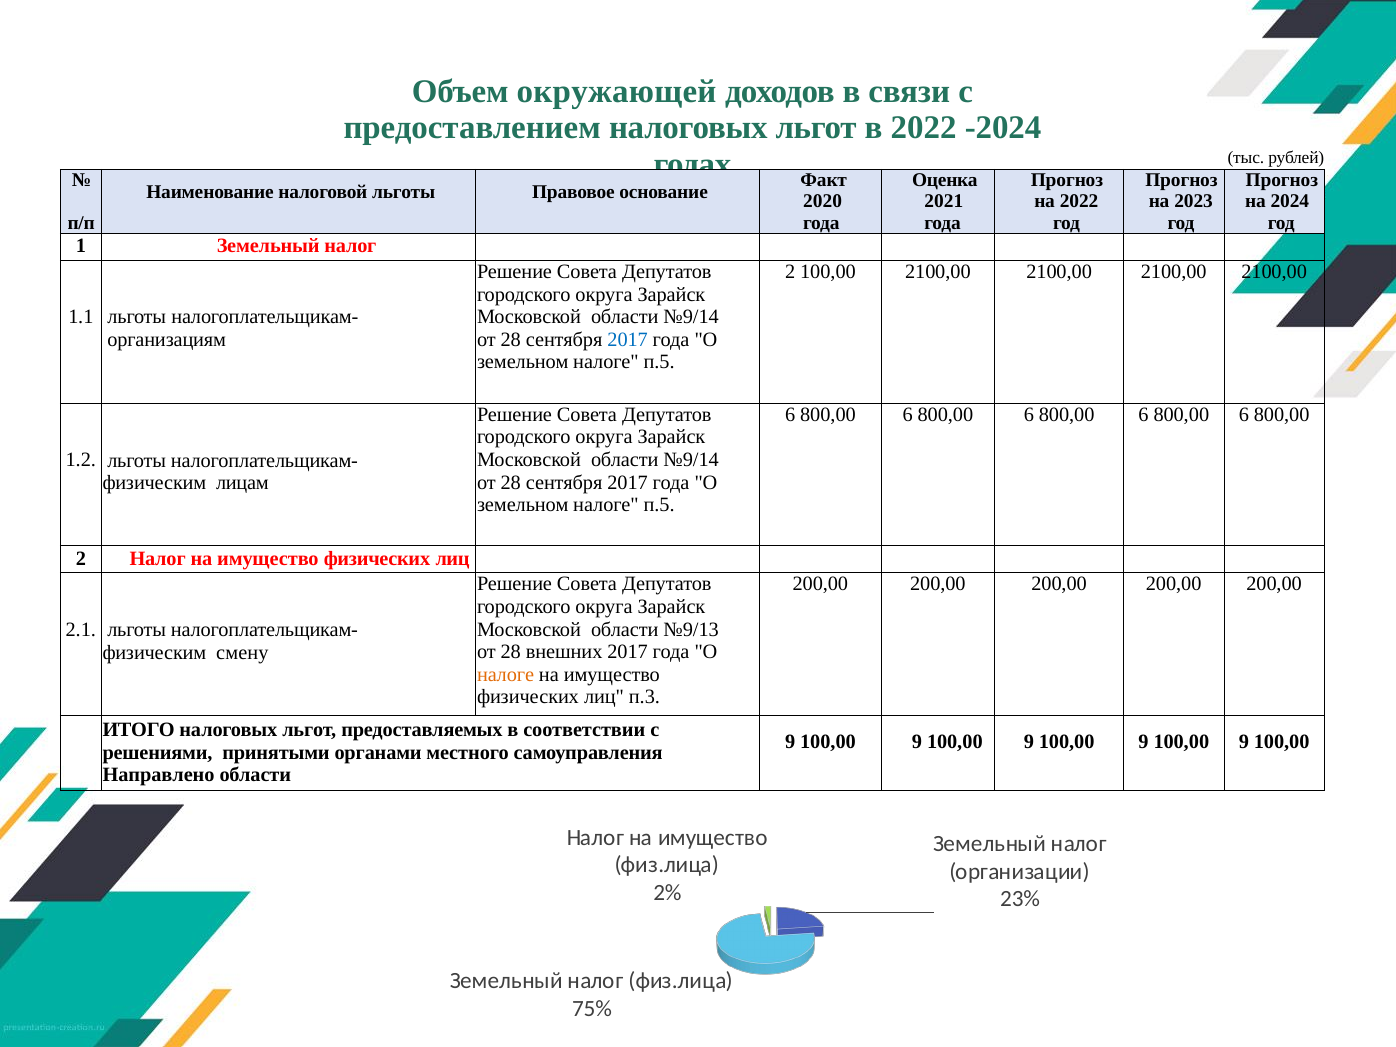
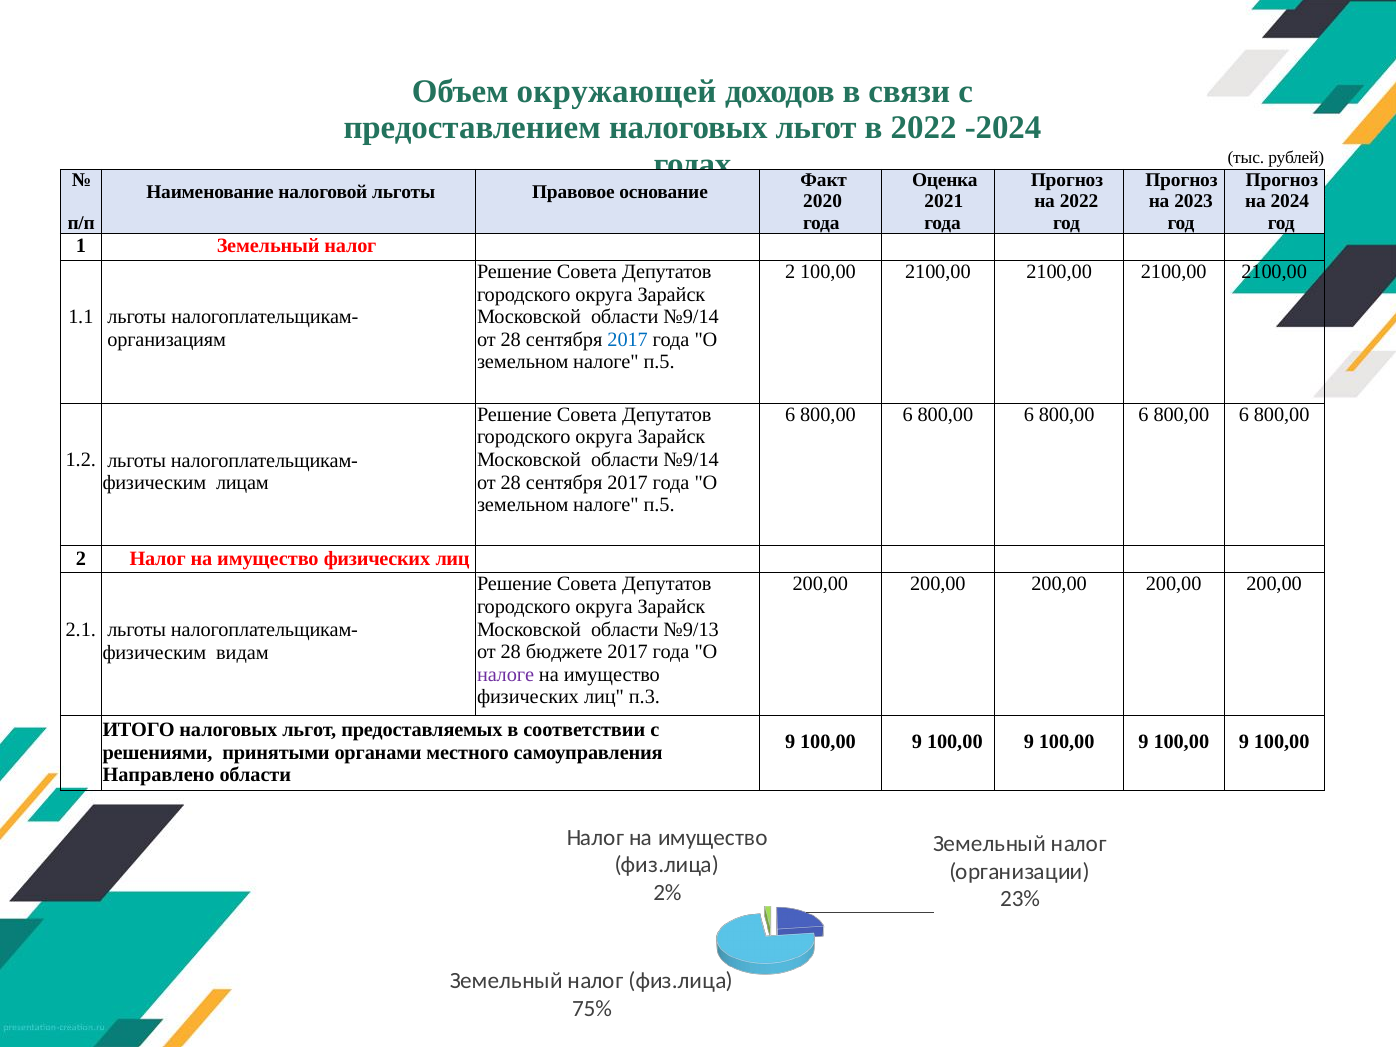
внешних: внешних -> бюджете (564, 652)
смену: смену -> видам (242, 653)
налоге colour: orange -> purple (506, 675)
